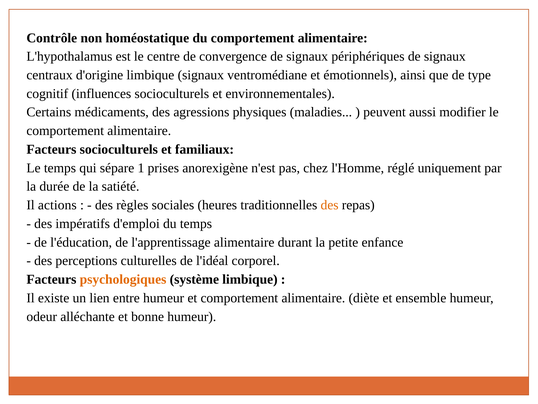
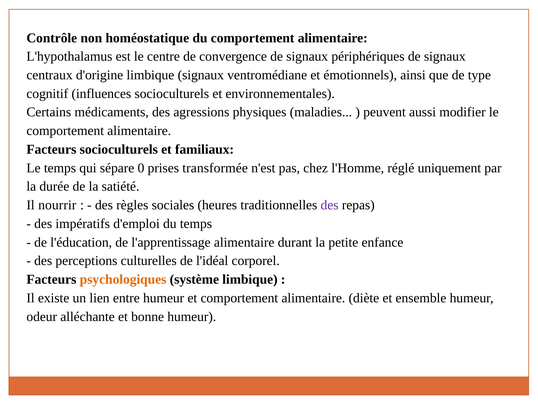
1: 1 -> 0 (141, 168)
anorexigène: anorexigène -> transformée (215, 168)
actions: actions -> nourrir (57, 205)
des colour: orange -> purple (330, 205)
